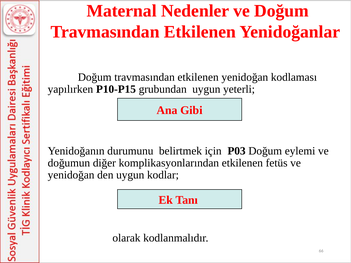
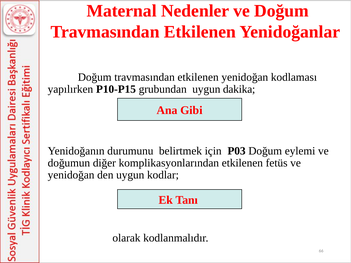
yeterli: yeterli -> dakika (239, 89)
